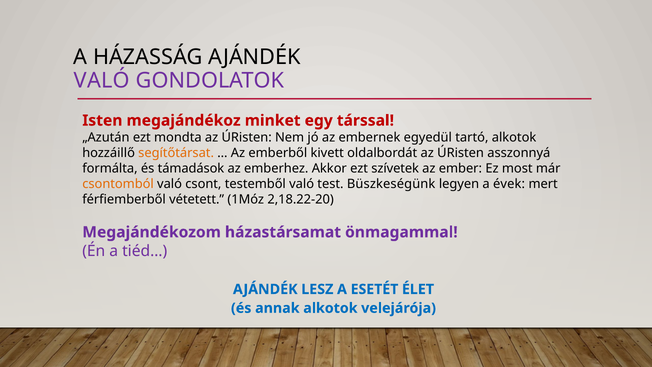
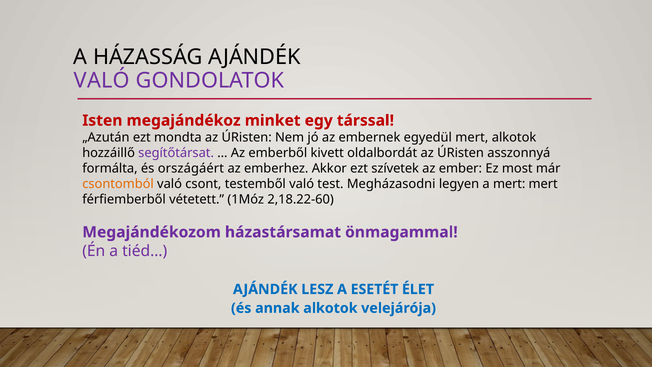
egyedül tartó: tartó -> mert (472, 137)
segítőtársat colour: orange -> purple (176, 153)
támadások: támadások -> országáért (191, 168)
Büszkeségünk: Büszkeségünk -> Megházasodni (391, 184)
a évek: évek -> mert (509, 184)
2,18.22-20: 2,18.22-20 -> 2,18.22-60 (301, 199)
